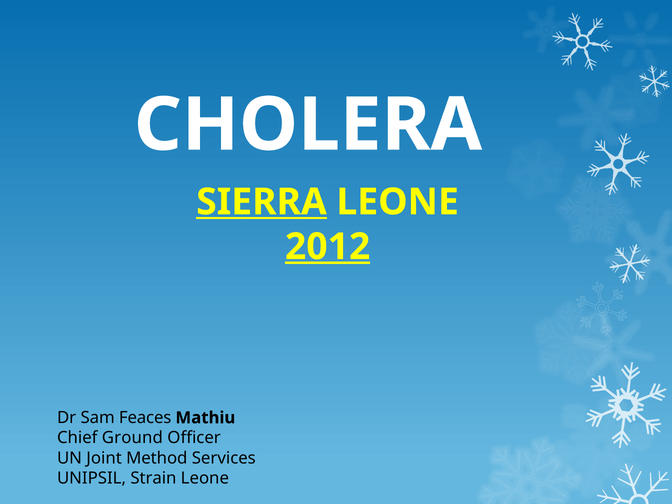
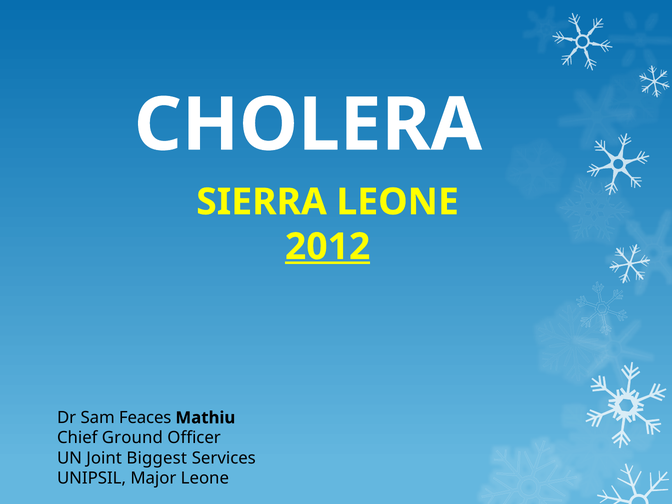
SIERRA underline: present -> none (262, 202)
Method: Method -> Biggest (157, 458)
Strain: Strain -> Major (153, 478)
